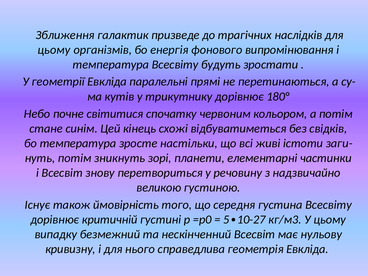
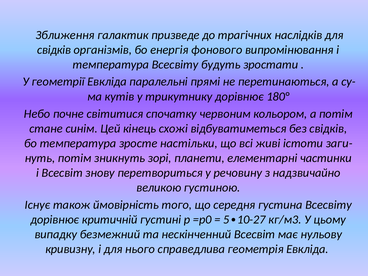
цьому: цьому -> свідків (54, 50)
